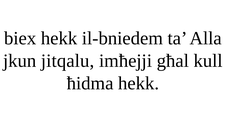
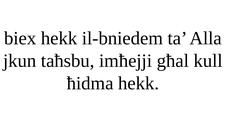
jitqalu: jitqalu -> taħsbu (68, 61)
